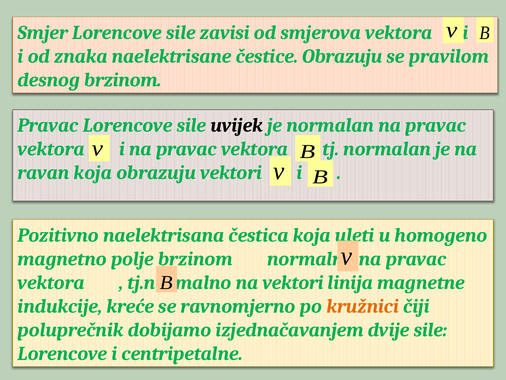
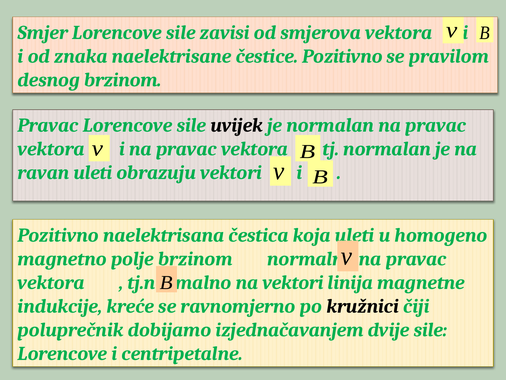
čestice Obrazuju: Obrazuju -> Pozitivno (342, 56)
ravan koja: koja -> uleti (93, 173)
kružnici colour: orange -> black (363, 306)
